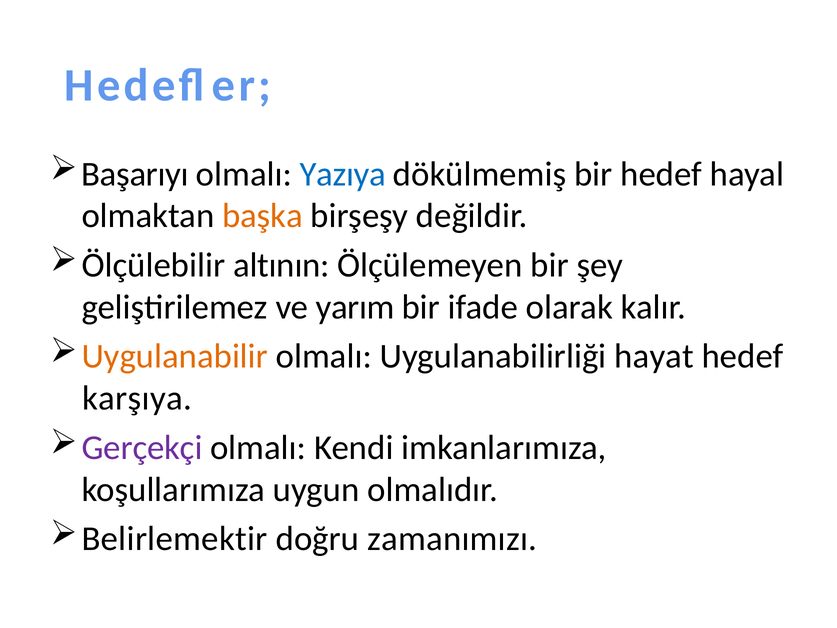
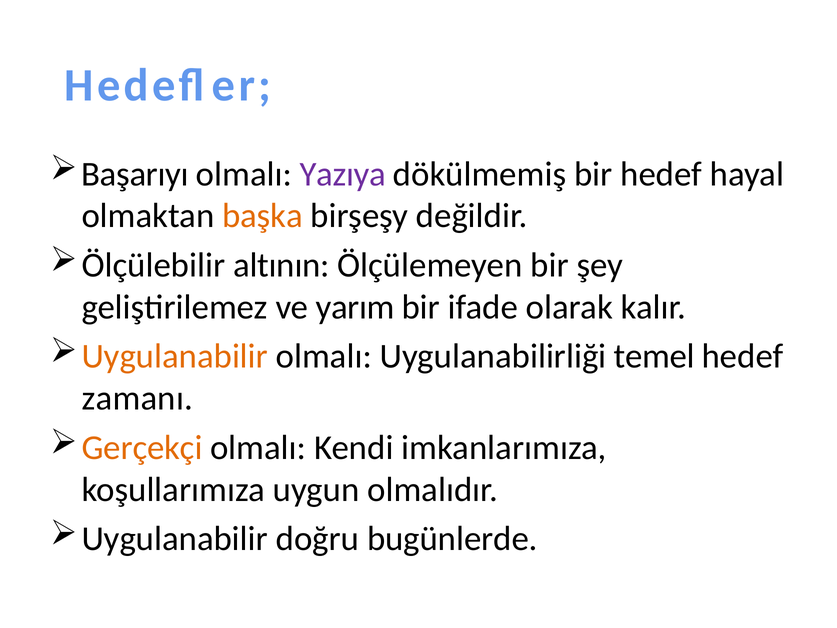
Yazıya colour: blue -> purple (343, 174)
hayat: hayat -> temel (654, 356)
karşıya: karşıya -> zamanı (137, 398)
Gerçekçi colour: purple -> orange (142, 447)
Belirlemektir: Belirlemektir -> Uygulanabilir (175, 539)
zamanımızı: zamanımızı -> bugünlerde (452, 539)
